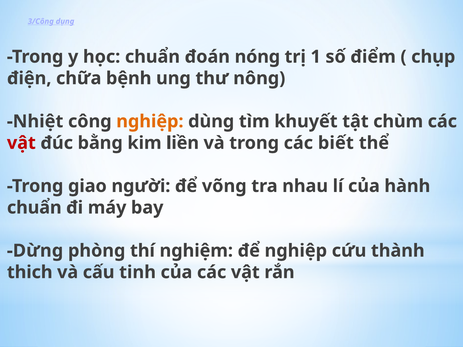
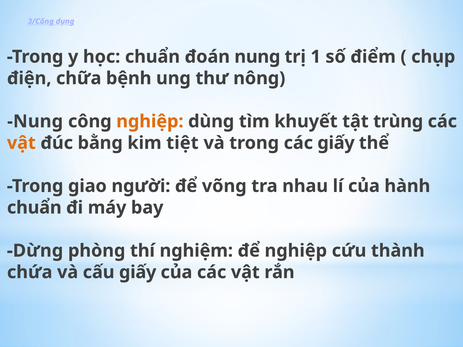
đoán nóng: nóng -> nung (257, 57)
Nhiệt: Nhiệt -> Nung (35, 121)
chùm: chùm -> trùng (398, 121)
vật colour: red -> orange (21, 143)
liền: liền -> tiệt (182, 143)
các biết: biết -> giấy (336, 143)
thich: thich -> chứa (30, 272)
cấu tinh: tinh -> giấy (138, 272)
